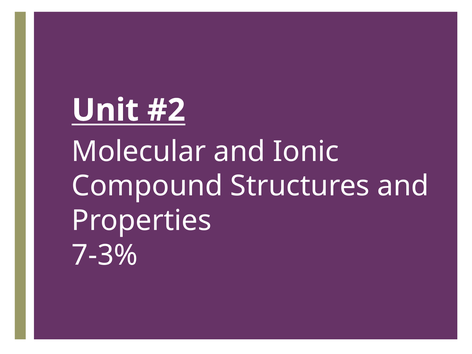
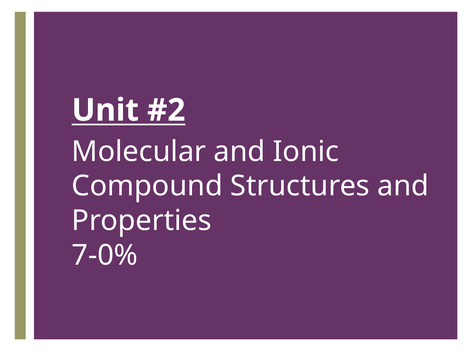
7-3%: 7-3% -> 7-0% (105, 255)
